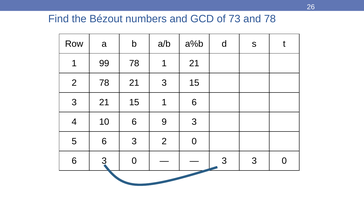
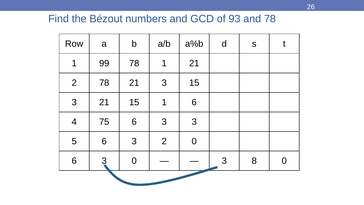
73: 73 -> 93 (235, 19)
10: 10 -> 75 (104, 122)
9: 9 -> 3 (164, 122)
3 3: 3 -> 8 (254, 161)
